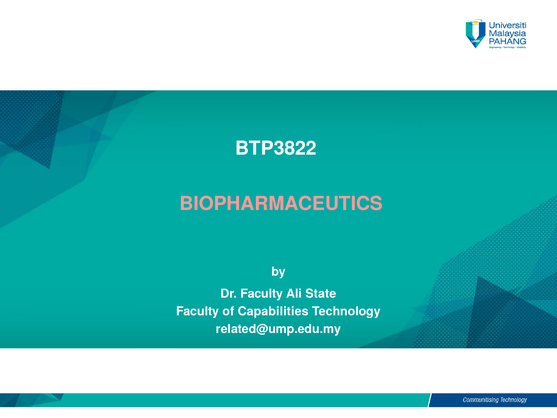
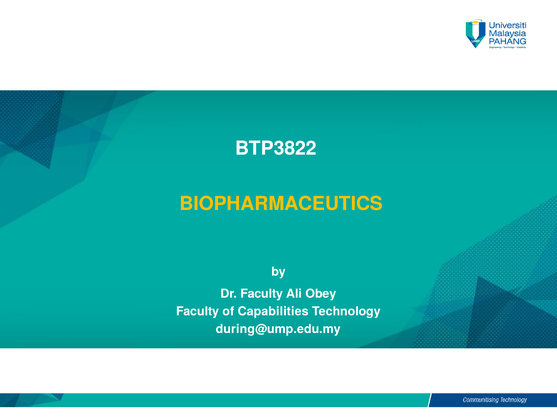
BIOPHARMACEUTICS colour: pink -> yellow (281, 204)
State: State -> Obey (321, 294)
related@ump.edu.my: related@ump.edu.my -> during@ump.edu.my (278, 329)
